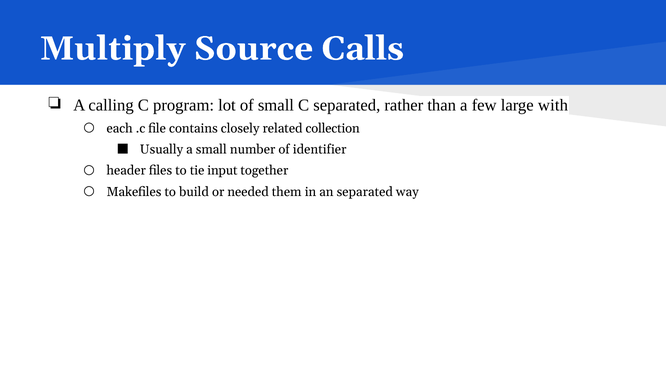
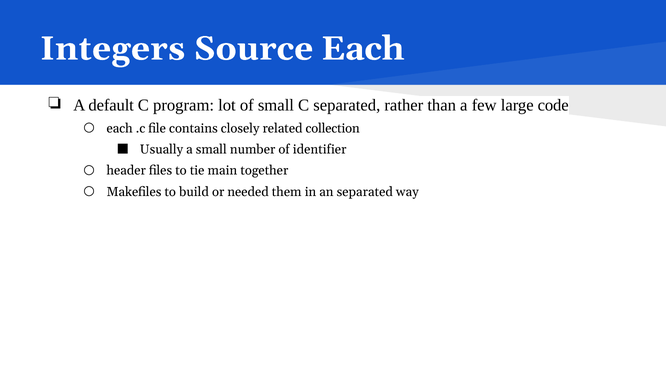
Multiply: Multiply -> Integers (113, 49)
Source Calls: Calls -> Each (363, 49)
calling: calling -> default (111, 105)
with: with -> code (553, 105)
input: input -> main (222, 171)
